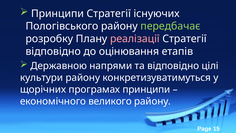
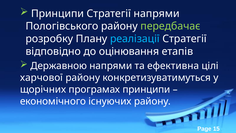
Стратегії існуючих: існуючих -> напрями (157, 14)
реалізації colour: pink -> light blue (135, 39)
та відповідно: відповідно -> ефективна (173, 66)
культури: культури -> харчової (41, 78)
великого: великого -> існуючих (110, 101)
